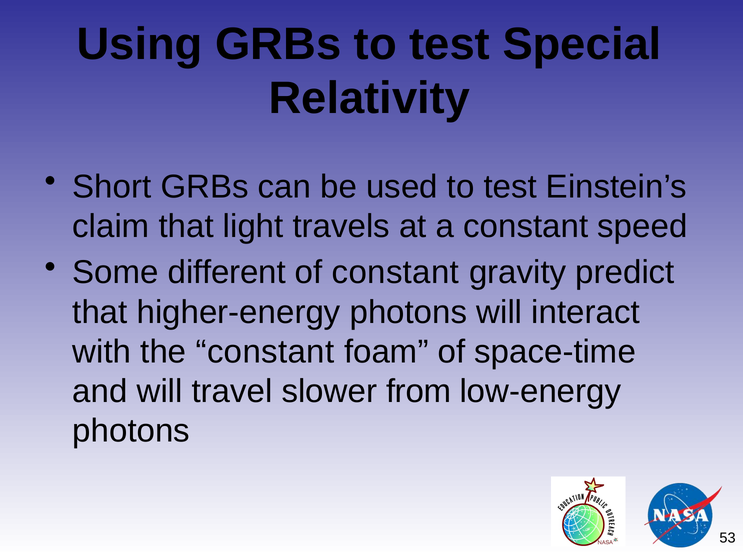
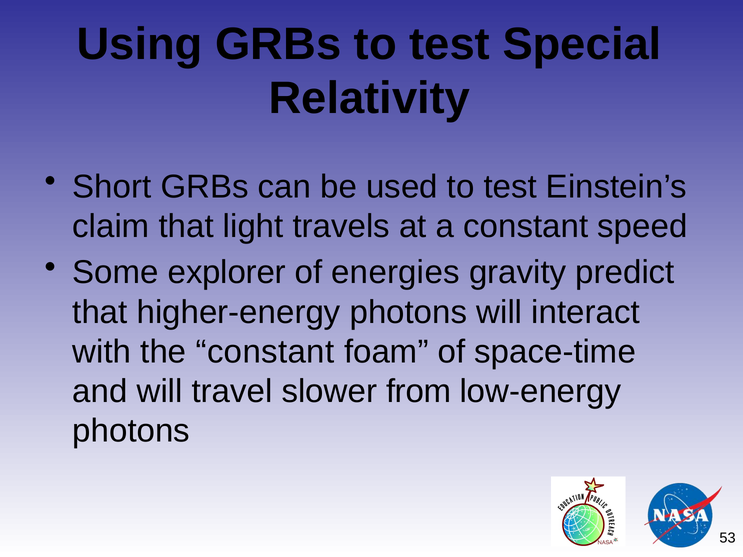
different: different -> explorer (227, 273)
of constant: constant -> energies (395, 273)
